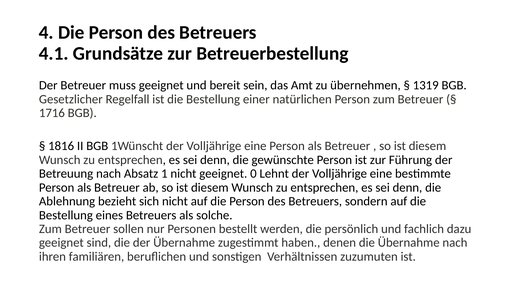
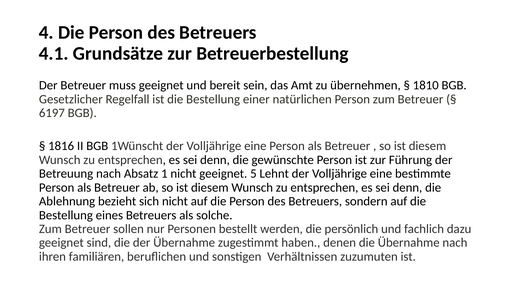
1319: 1319 -> 1810 (426, 85)
1716: 1716 -> 6197 (52, 113)
0: 0 -> 5 (253, 173)
